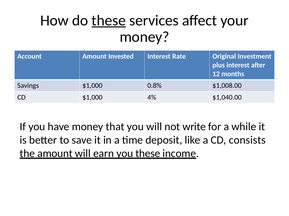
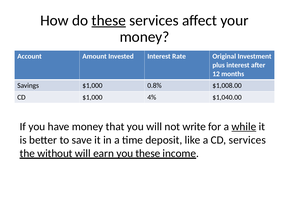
while underline: none -> present (244, 127)
CD consists: consists -> services (247, 140)
the amount: amount -> without (55, 154)
